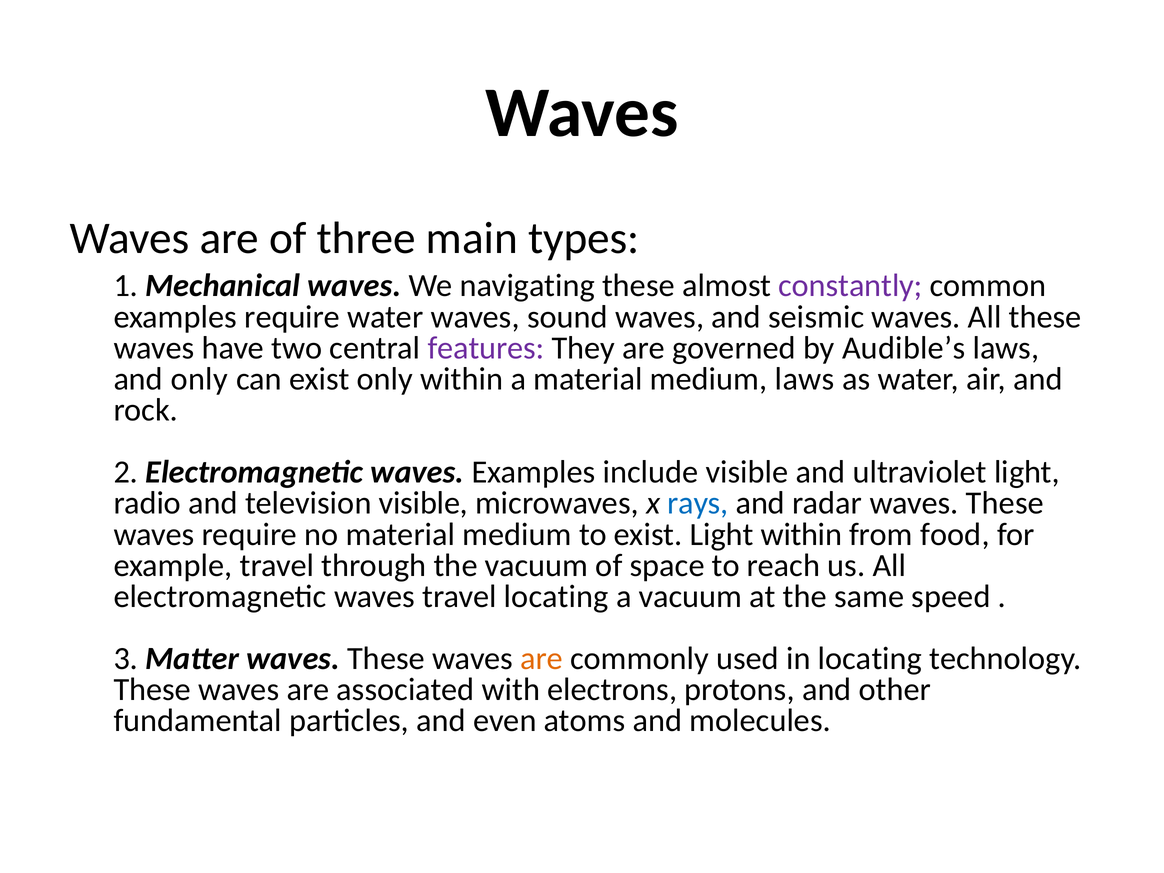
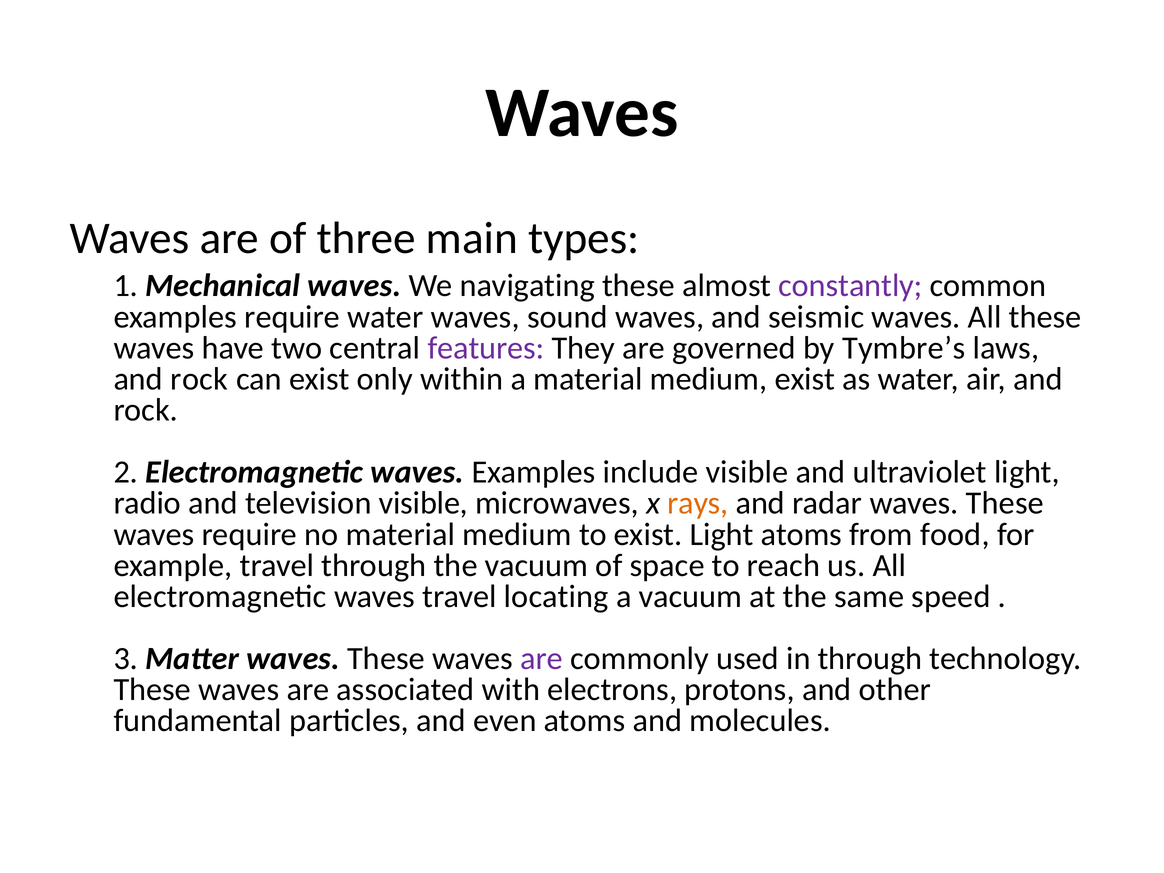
Audible’s: Audible’s -> Tymbre’s (904, 348)
only: only -> rock (199, 379)
medium laws: laws -> exist (805, 379)
rays colour: blue -> orange (698, 503)
Light within: within -> atoms (801, 534)
are colour: orange -> purple (542, 659)
in locating: locating -> through (870, 659)
